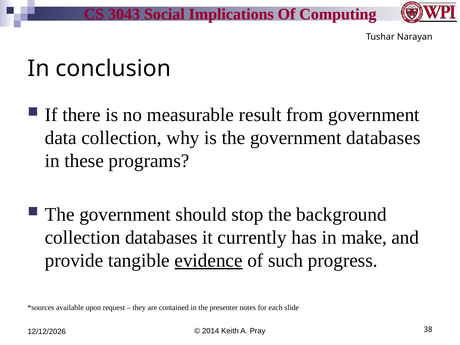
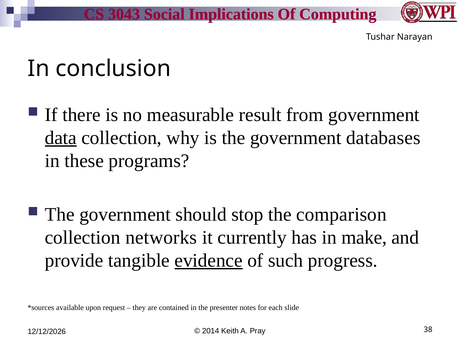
data underline: none -> present (61, 138)
background: background -> comparison (341, 214)
collection databases: databases -> networks (161, 237)
